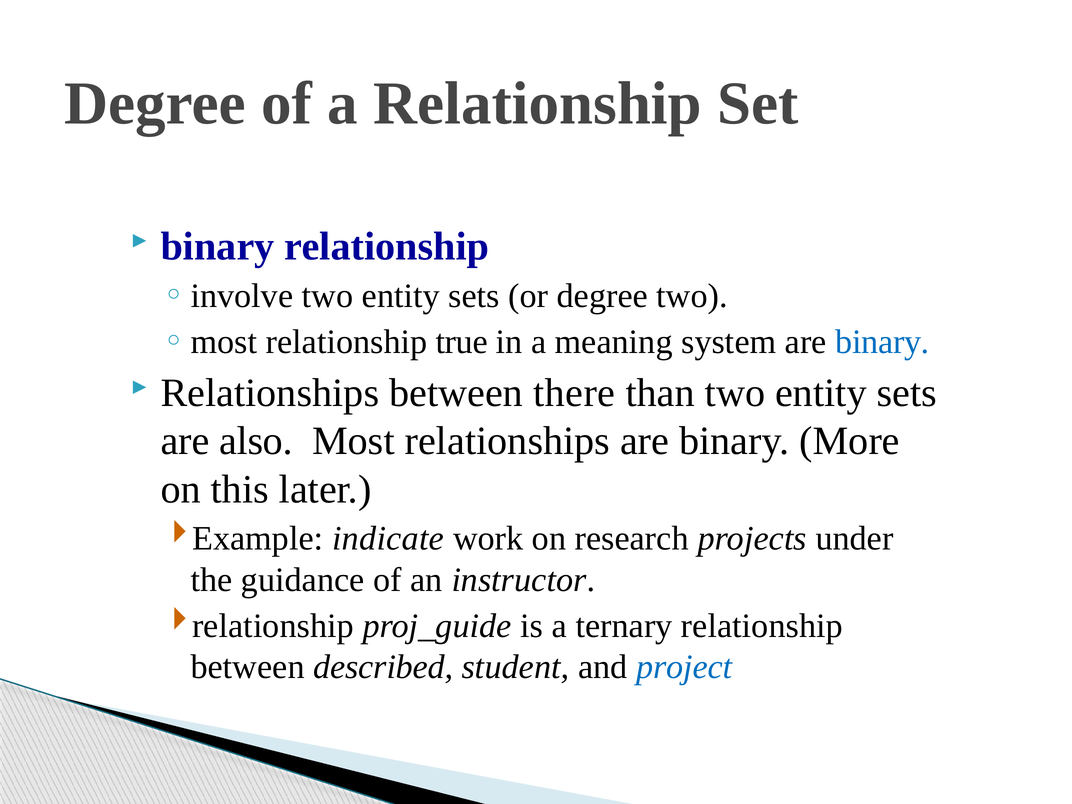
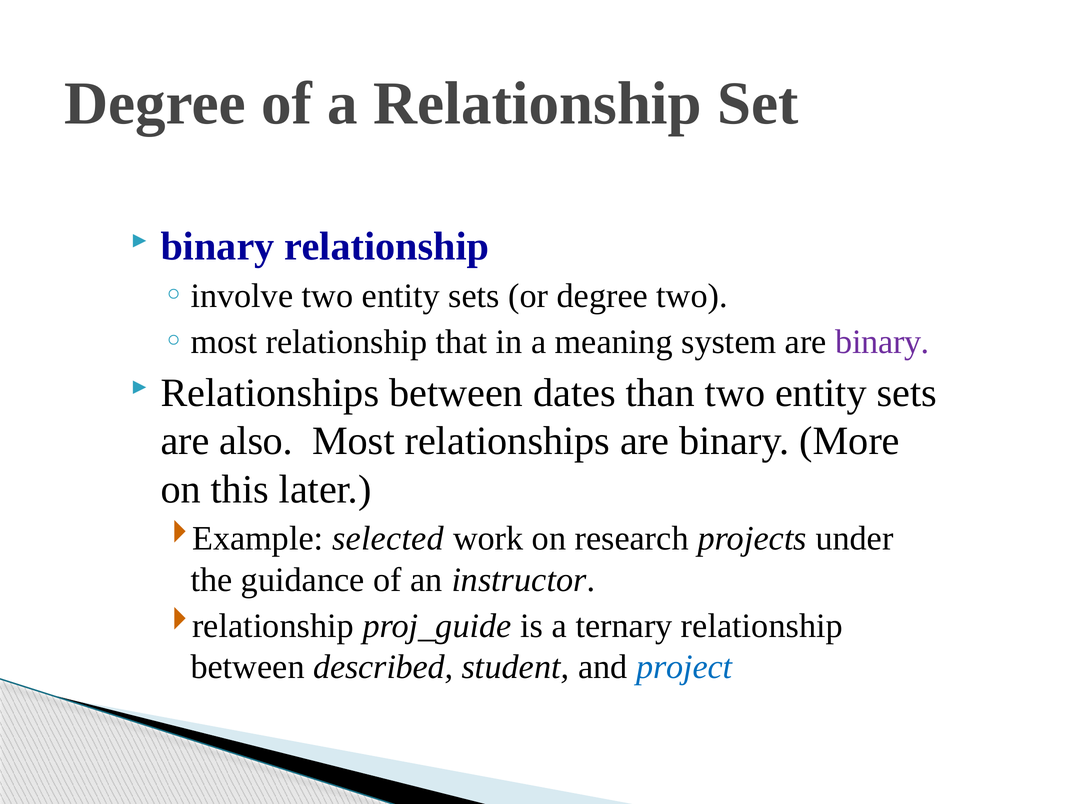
true: true -> that (462, 342)
binary colour: blue -> purple (882, 342)
there: there -> dates (574, 393)
indicate: indicate -> selected (388, 539)
